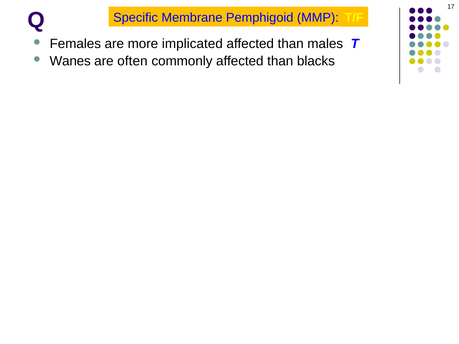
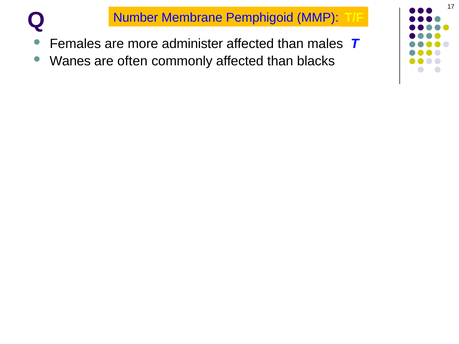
Specific: Specific -> Number (136, 17)
implicated: implicated -> administer (192, 44)
